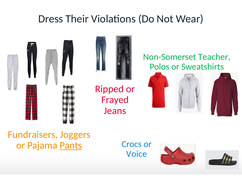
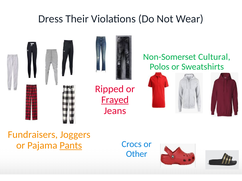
Teacher: Teacher -> Cultural (214, 57)
Frayed underline: none -> present (115, 100)
Voice: Voice -> Other (137, 154)
